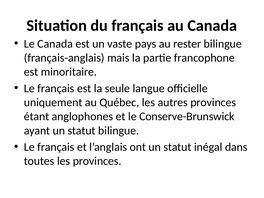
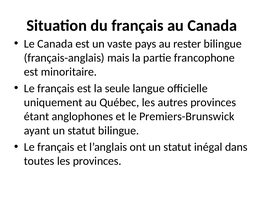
Conserve-Brunswick: Conserve-Brunswick -> Premiers-Brunswick (187, 116)
